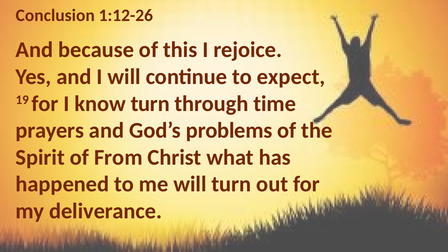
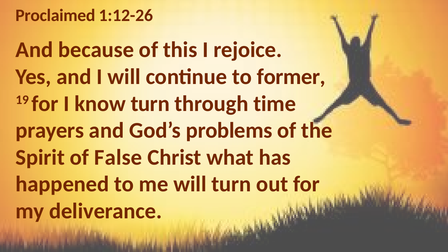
Conclusion: Conclusion -> Proclaimed (55, 15)
expect: expect -> former (291, 77)
From: From -> False (118, 157)
